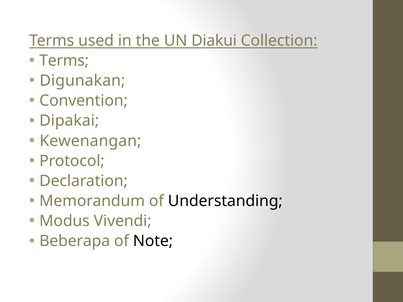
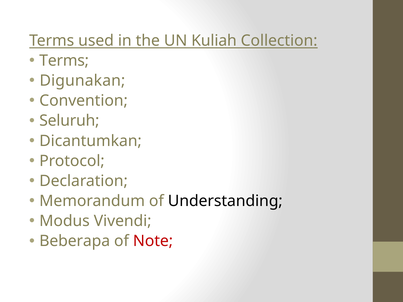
Diakui: Diakui -> Kuliah (214, 41)
Dipakai: Dipakai -> Seluruh (69, 121)
Kewenangan: Kewenangan -> Dicantumkan (91, 141)
Note colour: black -> red (153, 241)
